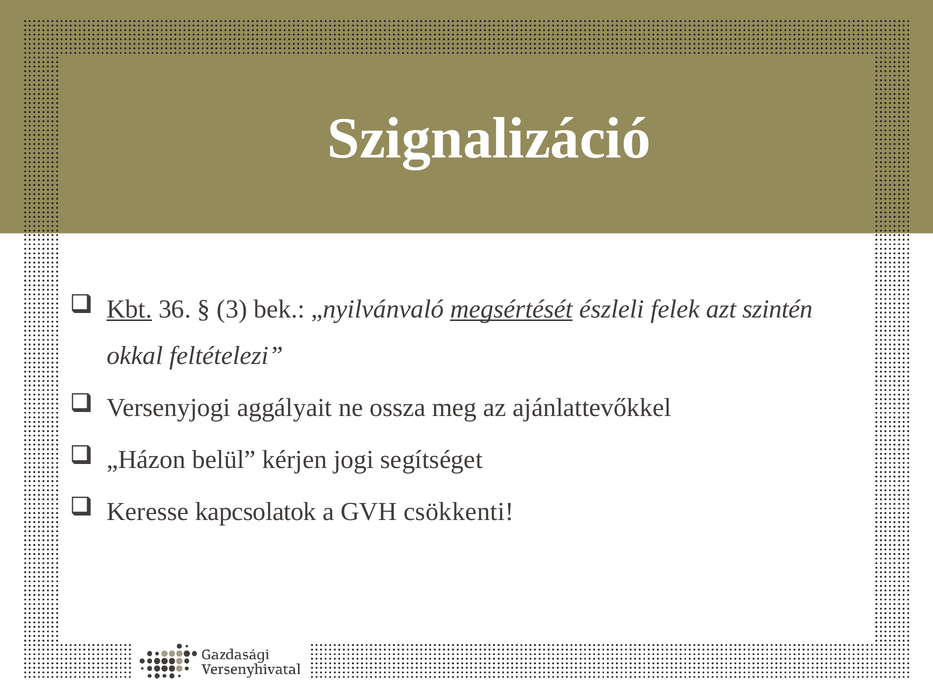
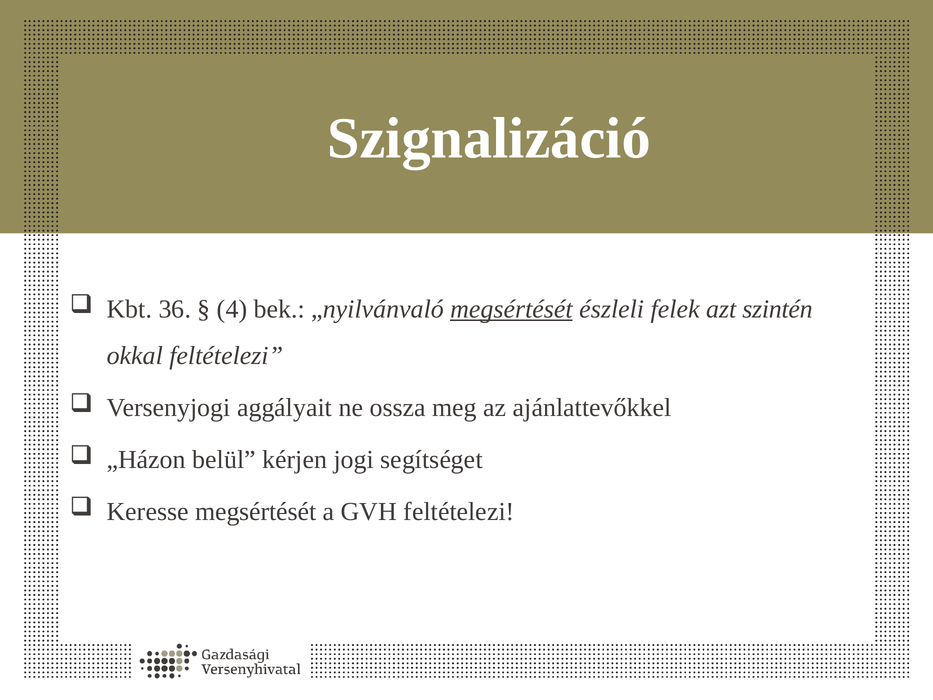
Kbt underline: present -> none (129, 309)
3: 3 -> 4 (232, 309)
Keresse kapcsolatok: kapcsolatok -> megsértését (256, 511)
GVH csökkenti: csökkenti -> feltételezi (459, 511)
